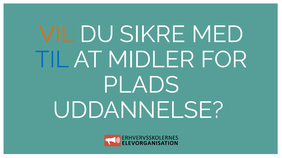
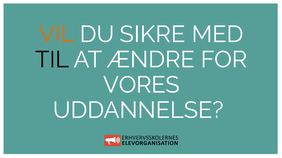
TIL colour: blue -> black (52, 60)
MIDLER: MIDLER -> ÆNDRE (151, 60)
PLADS: PLADS -> VORES (141, 85)
